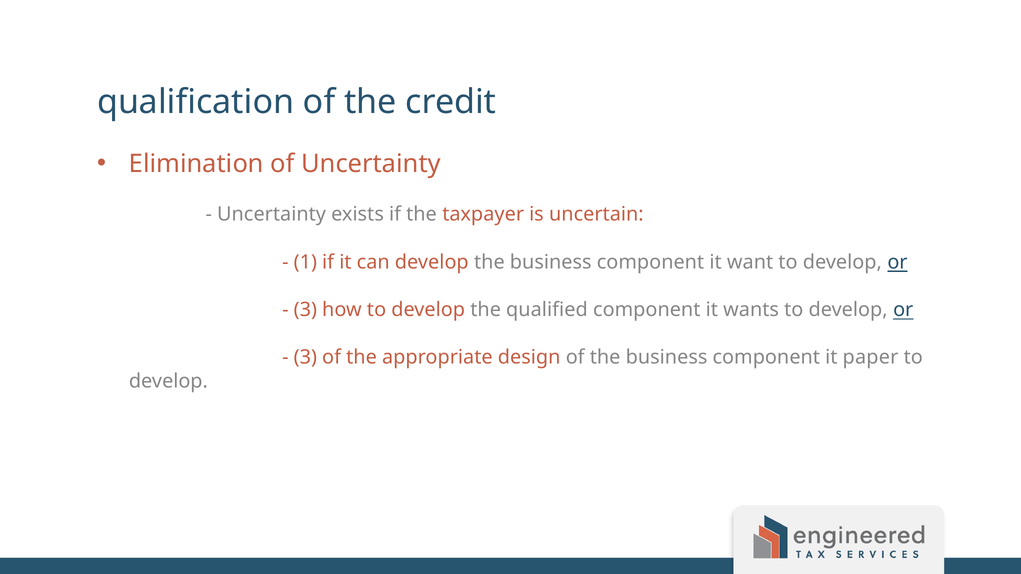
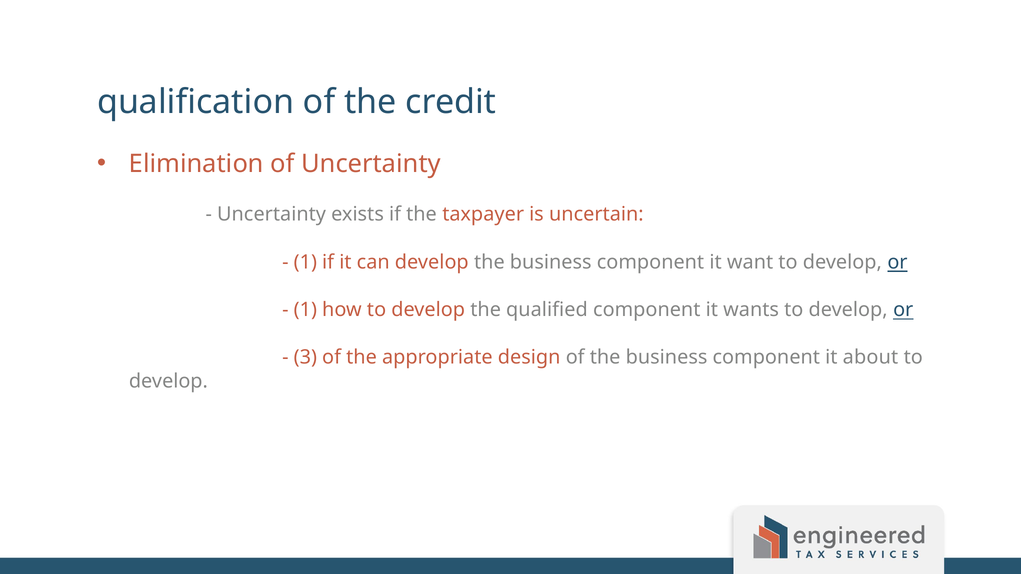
3: 3 -> 1 (305, 310)
paper: paper -> about (870, 357)
